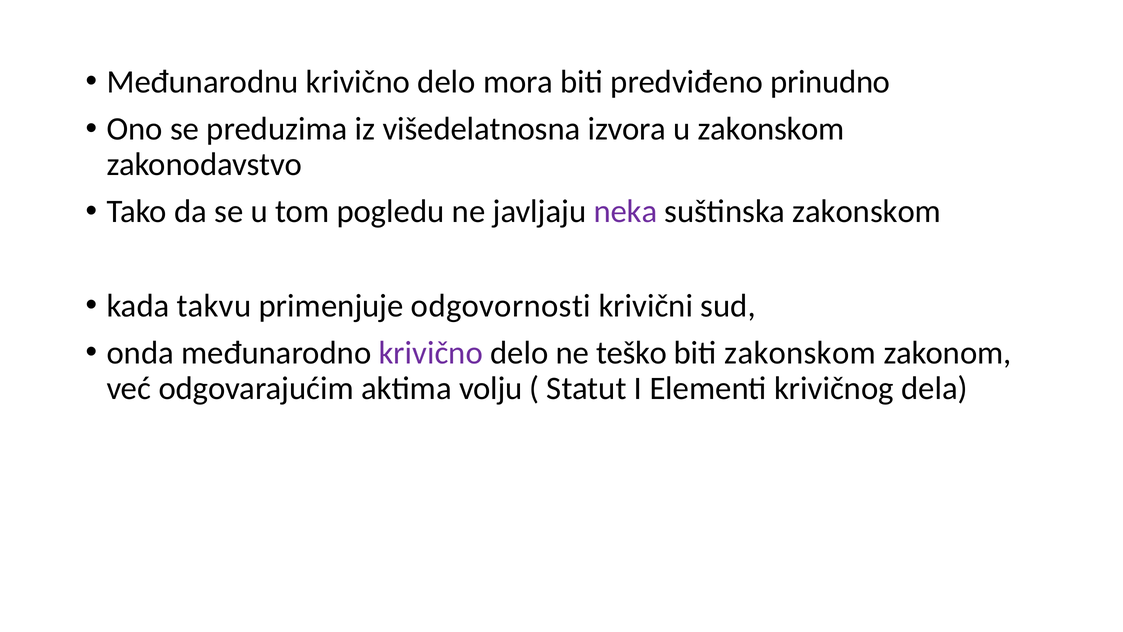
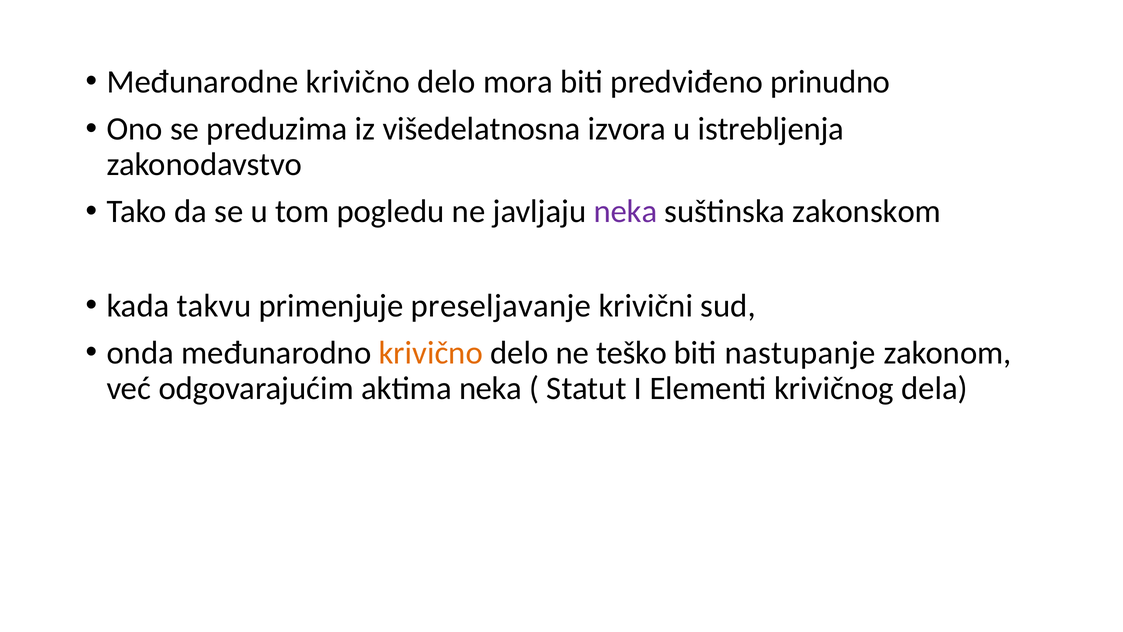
Međunarodnu: Međunarodnu -> Međunarodne (203, 82)
u zakonskom: zakonskom -> istrebljenja (771, 129)
odgovornosti: odgovornosti -> preseljavanje (501, 306)
krivično colour: purple -> orange (431, 353)
biti zakonskom: zakonskom -> nastupanje (800, 353)
aktima volju: volju -> neka (491, 388)
